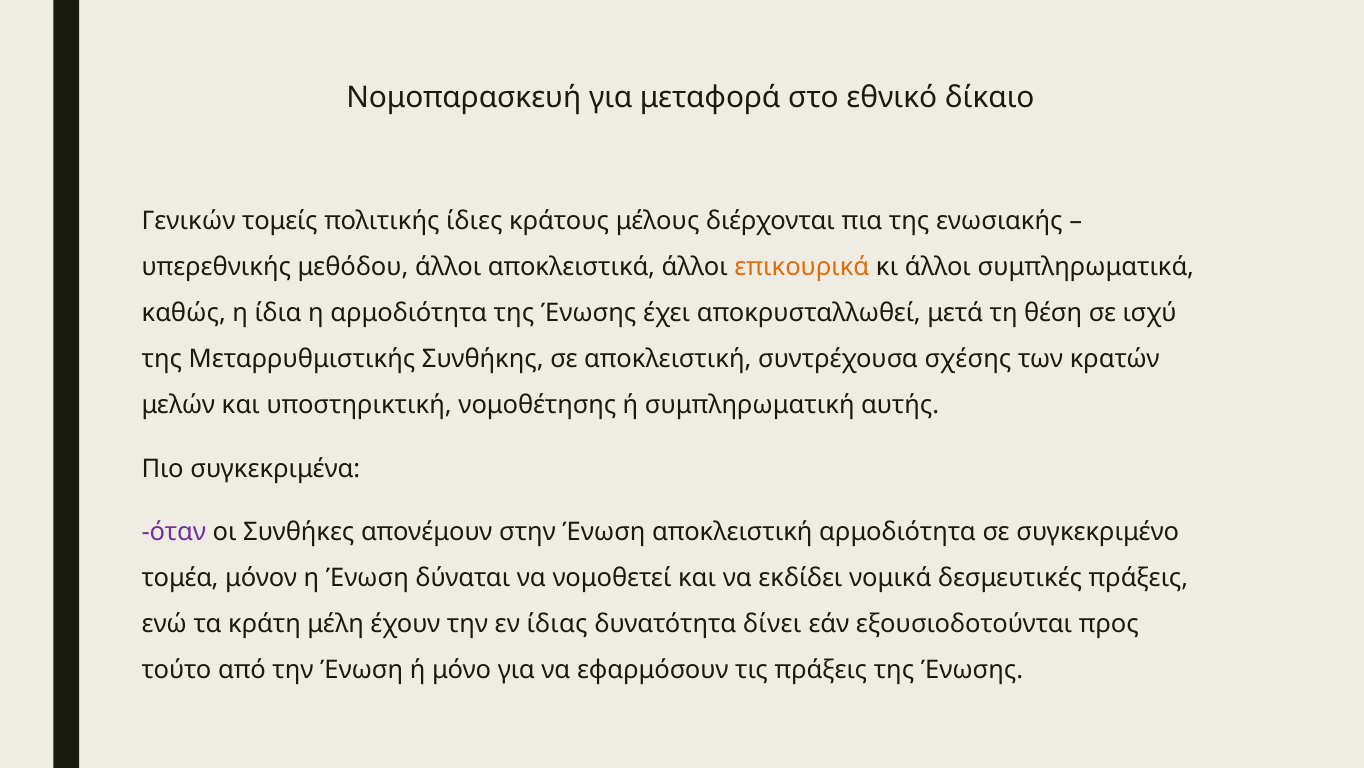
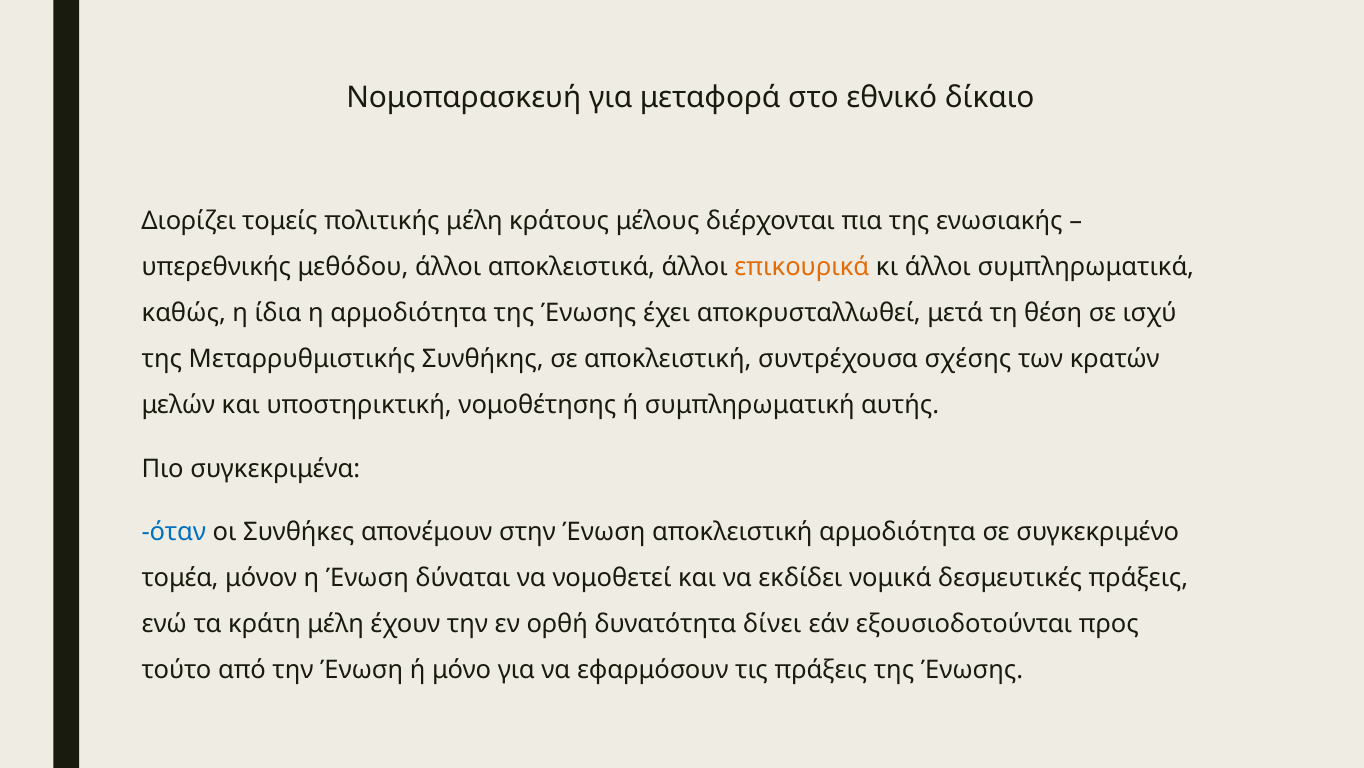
Γενικών: Γενικών -> Διορίζει (189, 221)
πολιτικής ίδιες: ίδιες -> μέλη (474, 221)
όταν colour: purple -> blue (174, 531)
ίδιας: ίδιας -> ορθή (557, 623)
